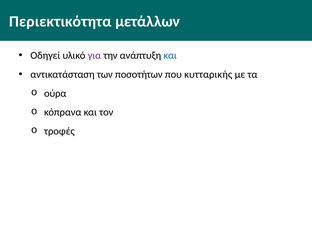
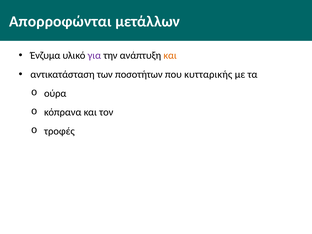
Περιεκτικότητα: Περιεκτικότητα -> Απορροφώνται (60, 21)
Οδηγεί: Οδηγεί -> Ένζυμα (45, 56)
και colour: blue -> orange (170, 56)
